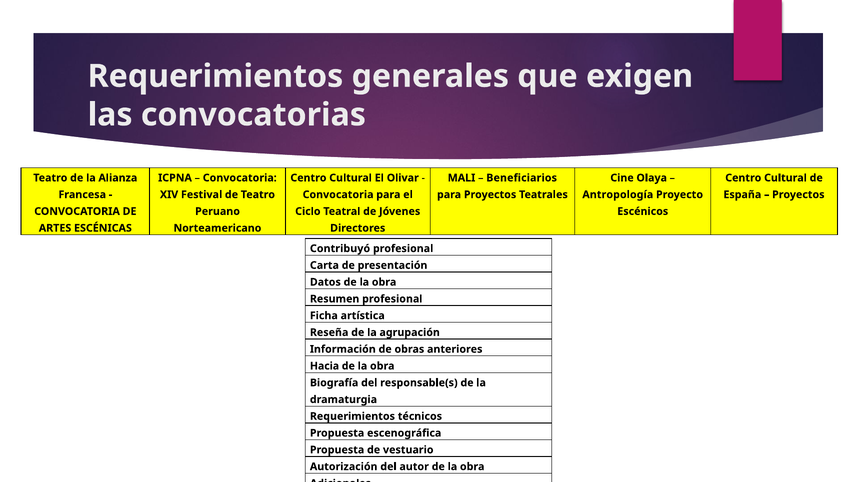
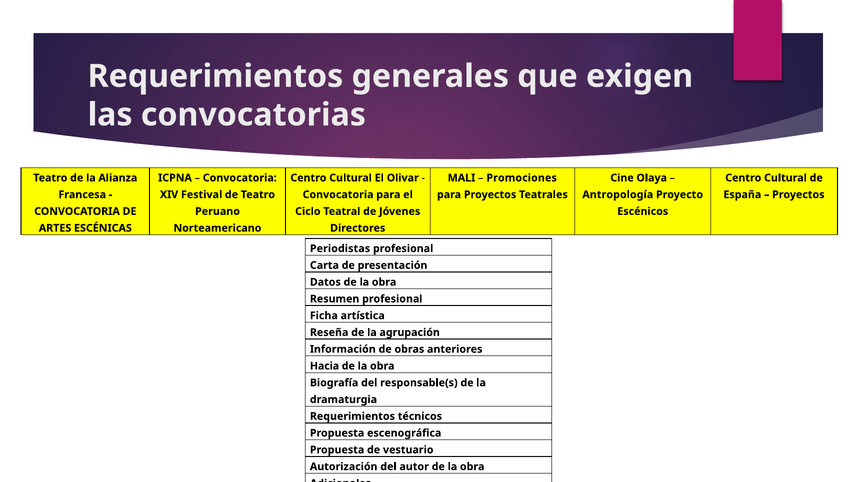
Beneficiarios: Beneficiarios -> Promociones (522, 178)
Contribuyó: Contribuyó -> Periodistas (340, 249)
